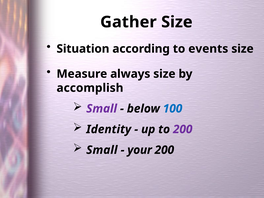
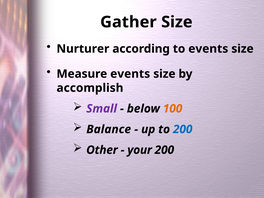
Situation: Situation -> Nurturer (83, 49)
Measure always: always -> events (130, 74)
100 colour: blue -> orange (173, 109)
Identity: Identity -> Balance (109, 129)
200 colour: purple -> blue (183, 129)
Small: Small -> Other (102, 150)
